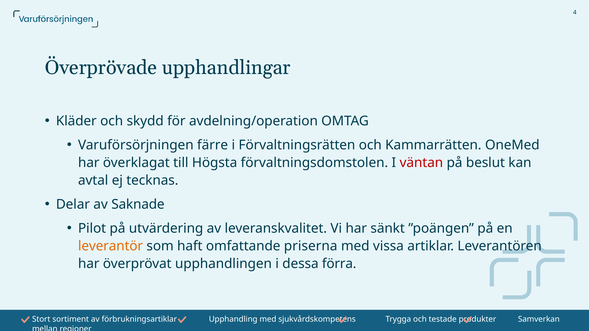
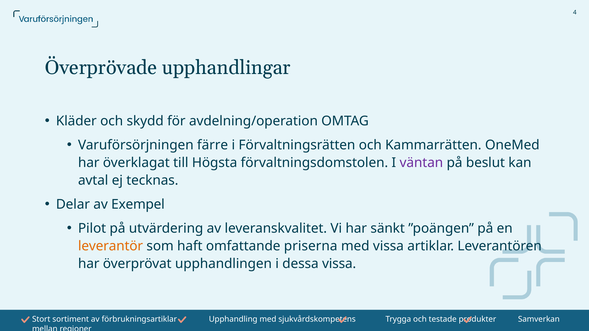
väntan colour: red -> purple (421, 163)
Saknade: Saknade -> Exempel (138, 205)
dessa förra: förra -> vissa (339, 264)
